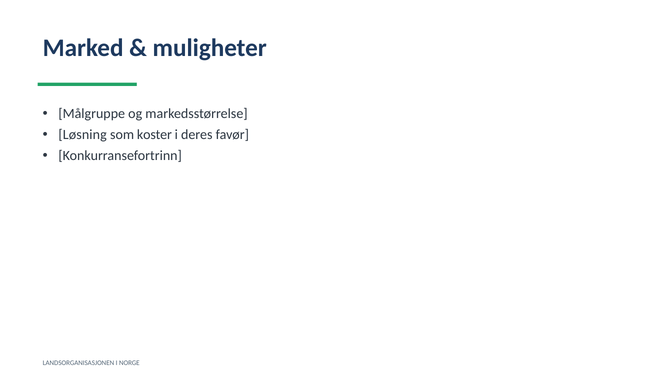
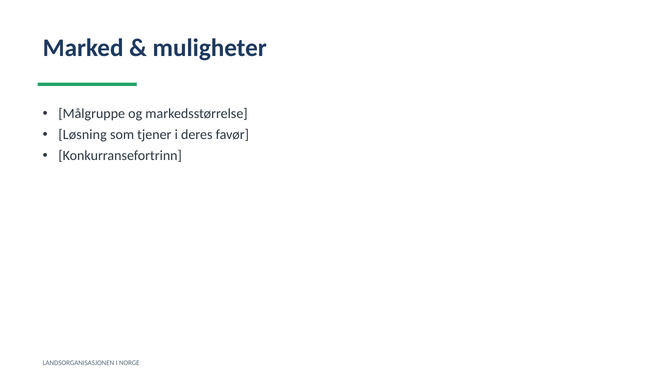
koster: koster -> tjener (154, 135)
